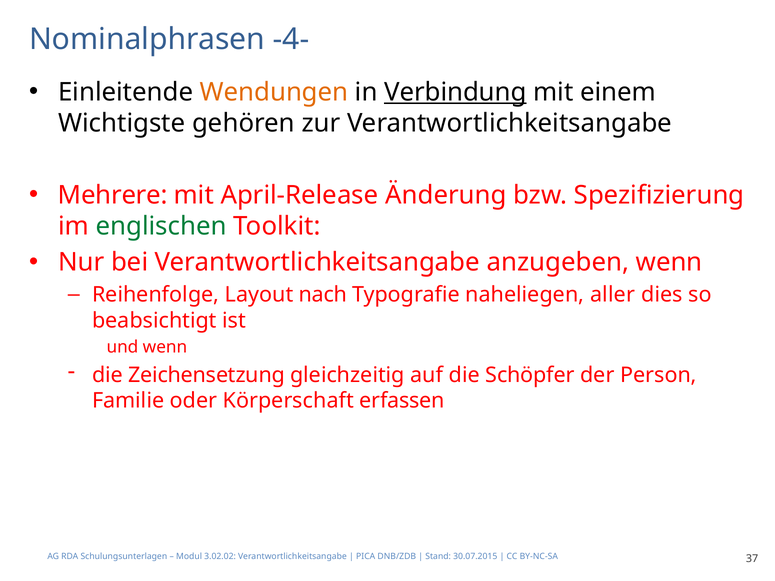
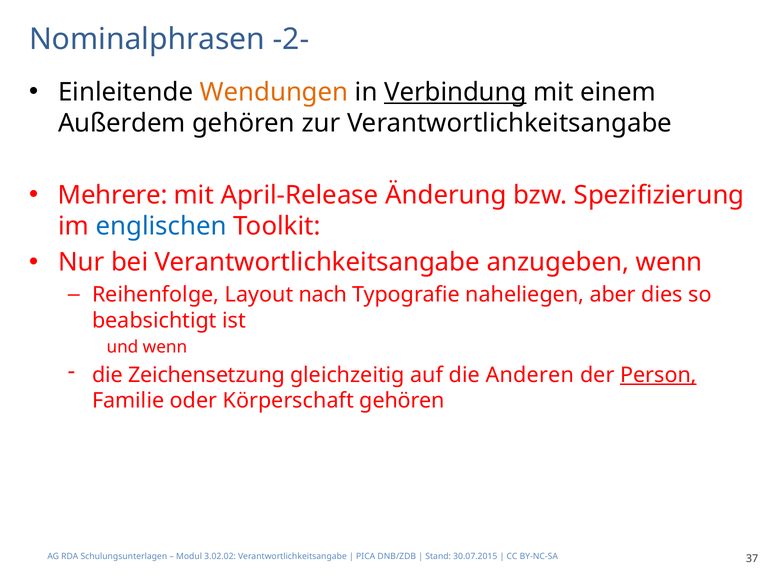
-4-: -4- -> -2- (291, 39)
Wichtigste: Wichtigste -> Außerdem (122, 123)
englischen colour: green -> blue (161, 226)
aller: aller -> aber (613, 295)
Schöpfer: Schöpfer -> Anderen (530, 375)
Person underline: none -> present (658, 375)
Körperschaft erfassen: erfassen -> gehören (402, 401)
